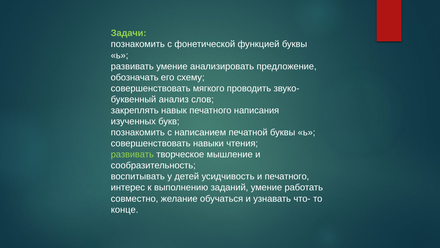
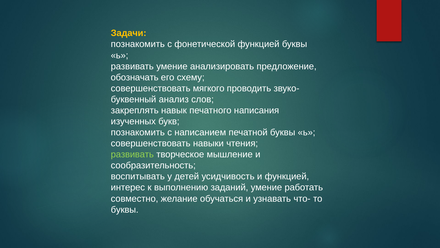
Задачи colour: light green -> yellow (129, 33)
и печатного: печатного -> функцией (287, 176)
конце: конце -> буквы (125, 209)
